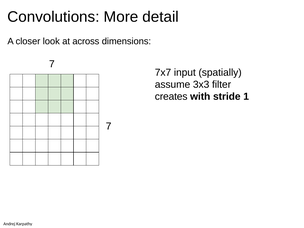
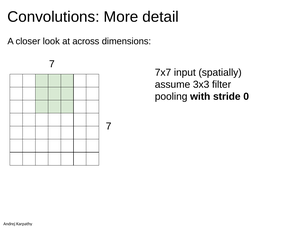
creates: creates -> pooling (171, 97)
1: 1 -> 0 (246, 97)
